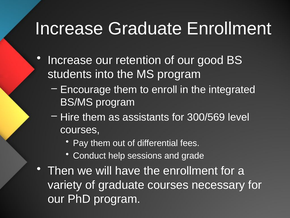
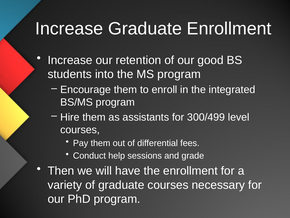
300/569: 300/569 -> 300/499 (206, 117)
